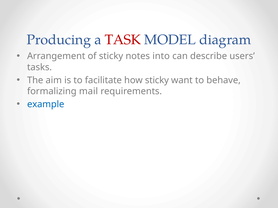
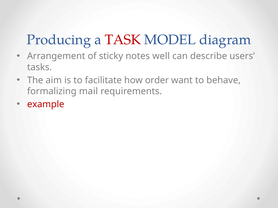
into: into -> well (161, 56)
how sticky: sticky -> order (157, 80)
example colour: blue -> red (46, 104)
